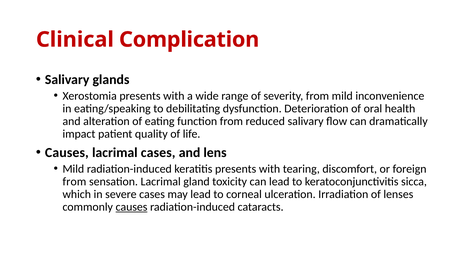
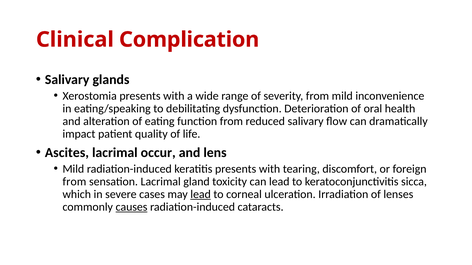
Causes: Causes -> Ascites (67, 153)
lacrimal cases: cases -> occur (158, 153)
lead underline: none -> present (201, 195)
